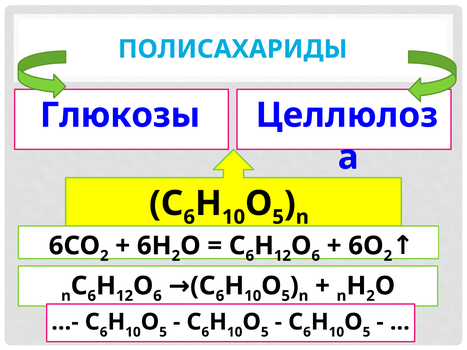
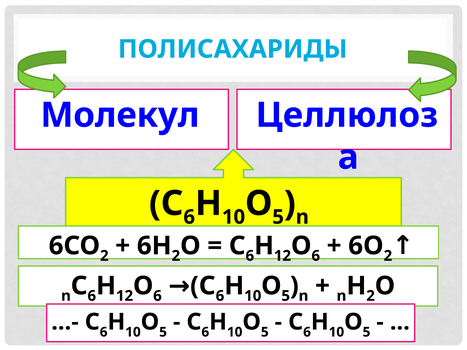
Глюкозы: Глюкозы -> Молекул (120, 115)
